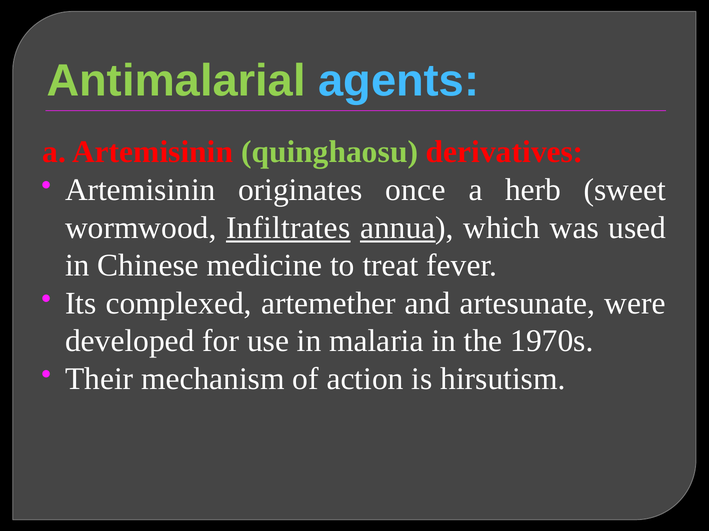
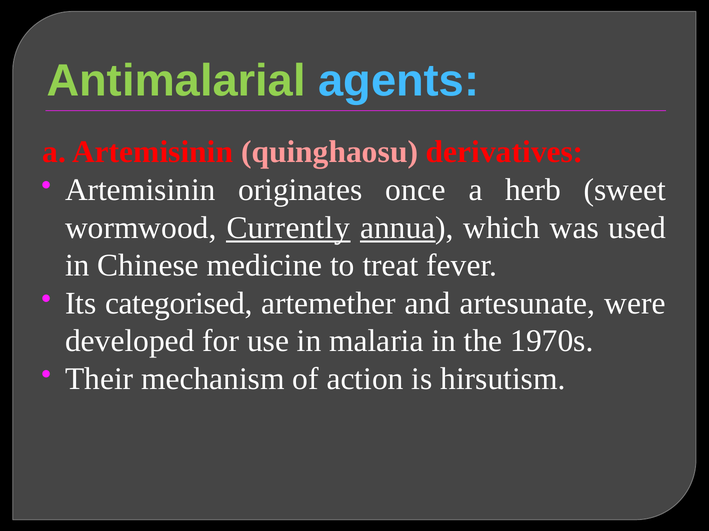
quinghaosu colour: light green -> pink (330, 152)
Infiltrates: Infiltrates -> Currently (288, 228)
complexed: complexed -> categorised (179, 304)
